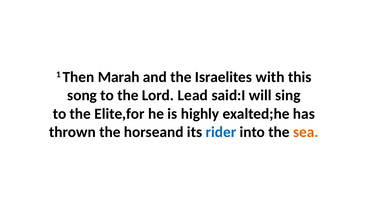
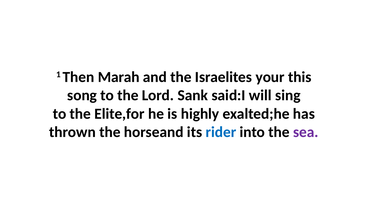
with: with -> your (270, 77)
Lead: Lead -> Sank (193, 95)
sea colour: orange -> purple (306, 132)
